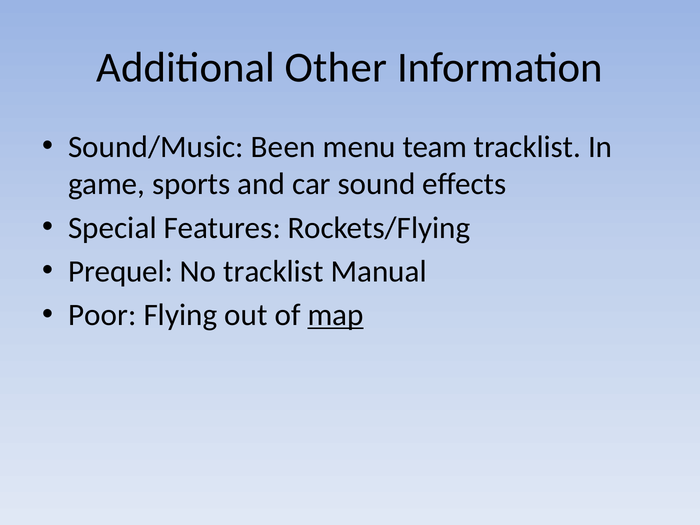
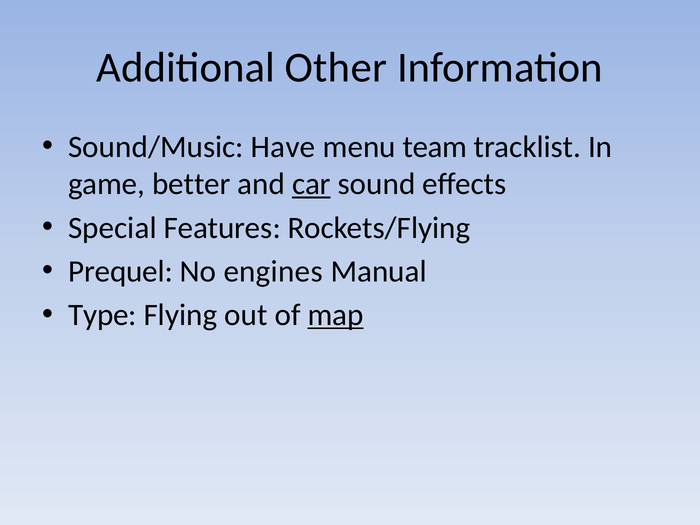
Been: Been -> Have (283, 147)
sports: sports -> better (191, 184)
car underline: none -> present (311, 184)
No tracklist: tracklist -> engines (273, 271)
Poor: Poor -> Type (103, 315)
